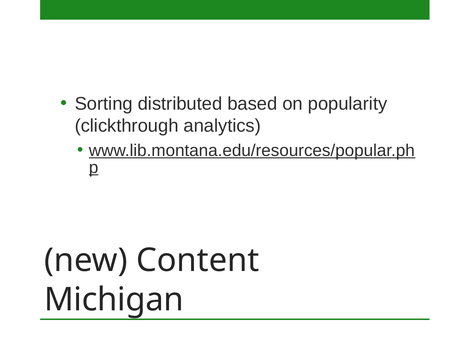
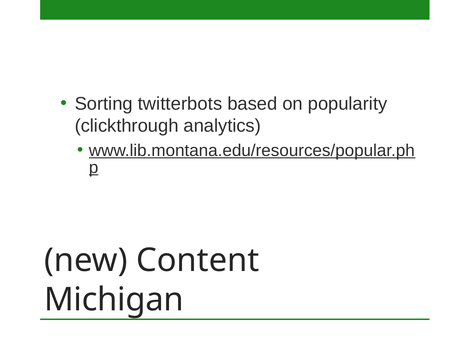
distributed: distributed -> twitterbots (180, 104)
